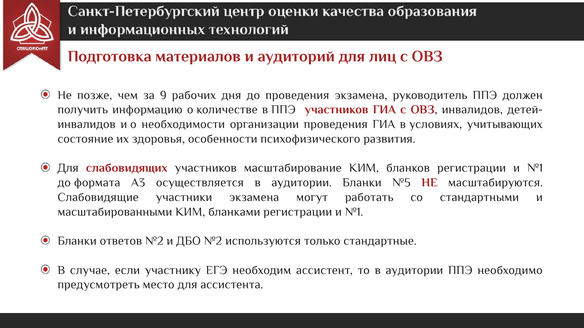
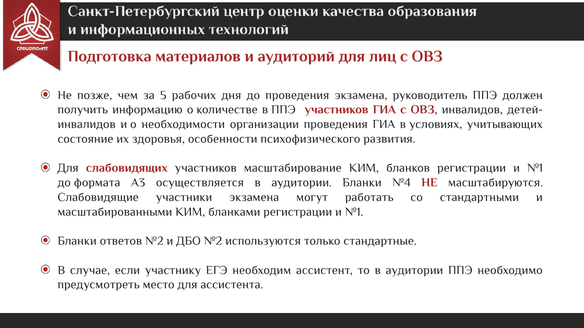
9: 9 -> 5 (163, 95)
№5: №5 -> №4 (401, 183)
